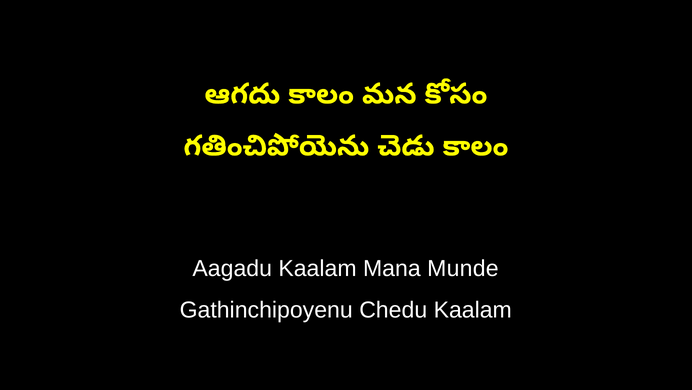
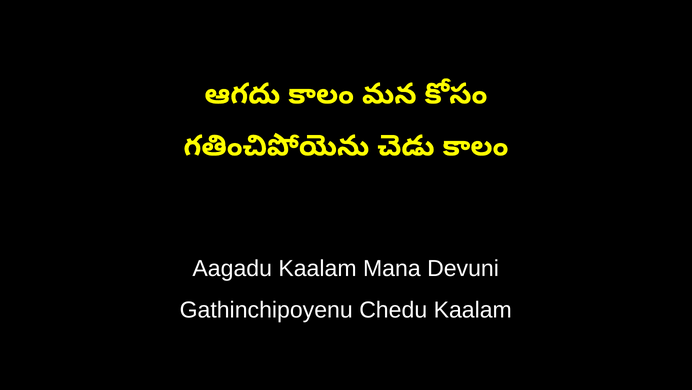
Munde: Munde -> Devuni (463, 268)
